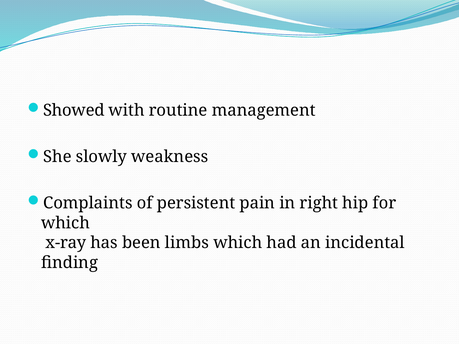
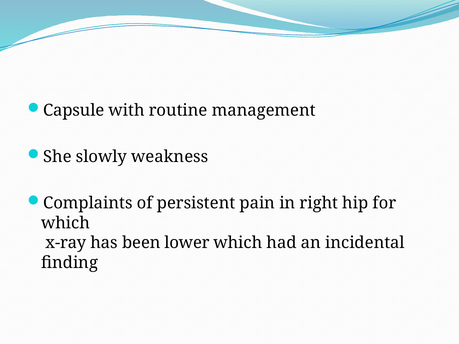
Showed: Showed -> Capsule (74, 111)
limbs: limbs -> lower (187, 243)
